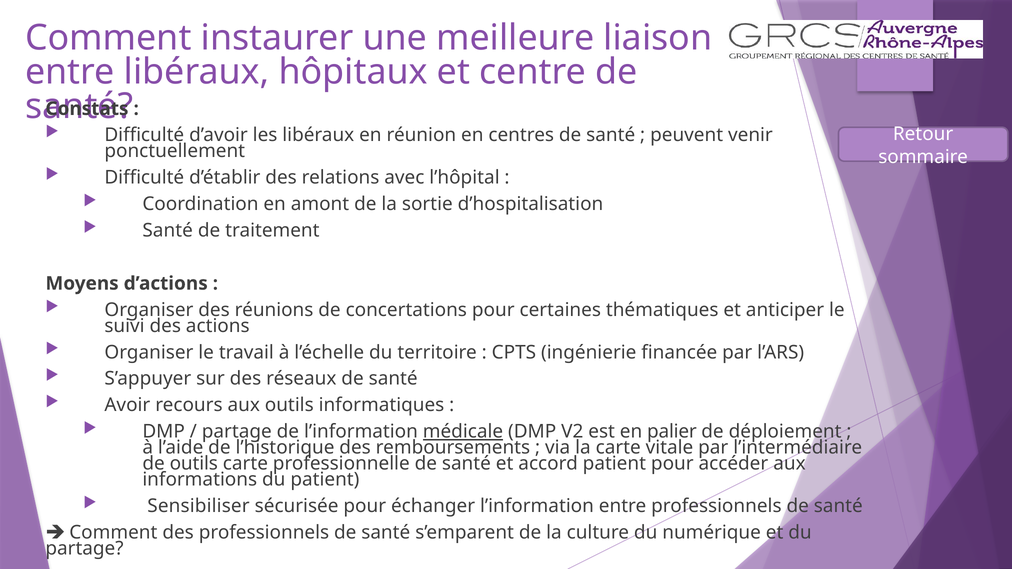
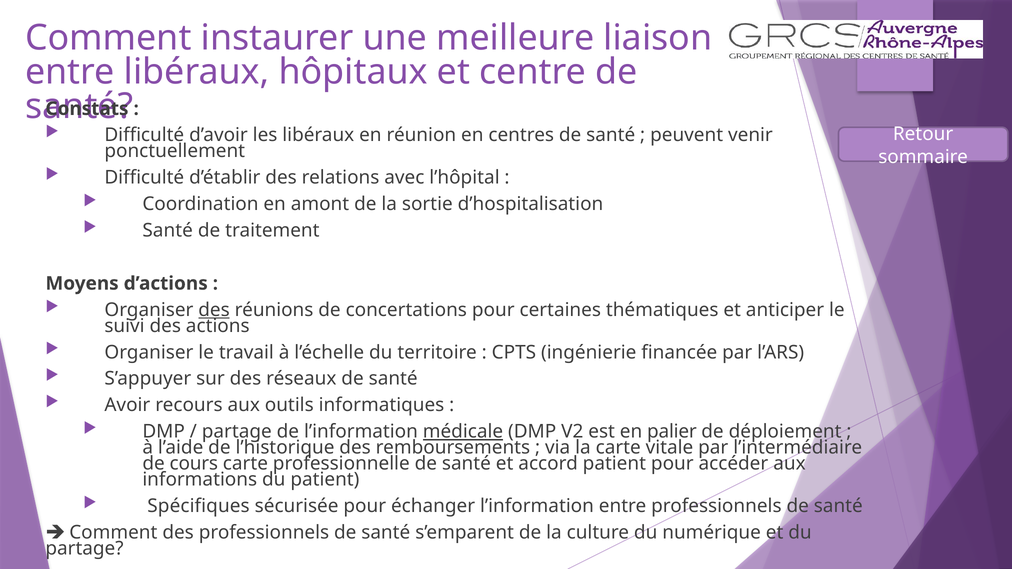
des underline: none -> present (214, 310)
de outils: outils -> cours (194, 464)
Sensibiliser: Sensibiliser -> Spécifiques (199, 506)
